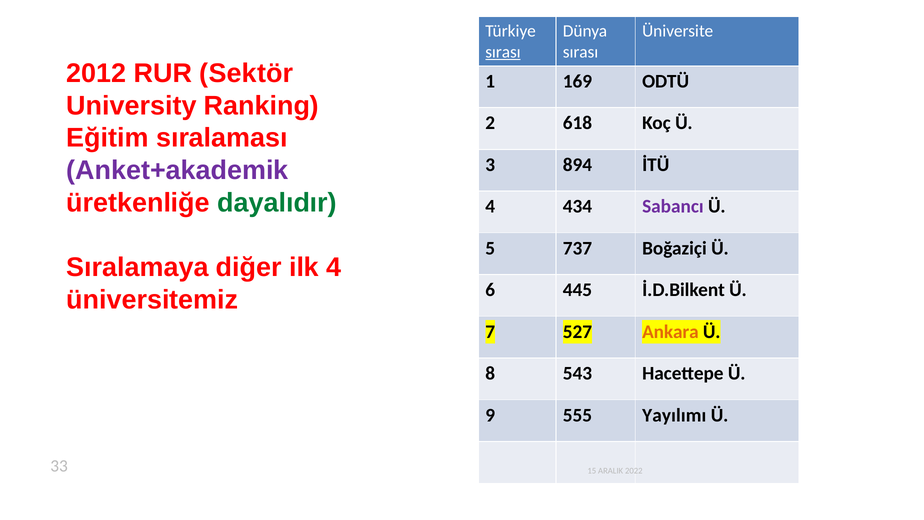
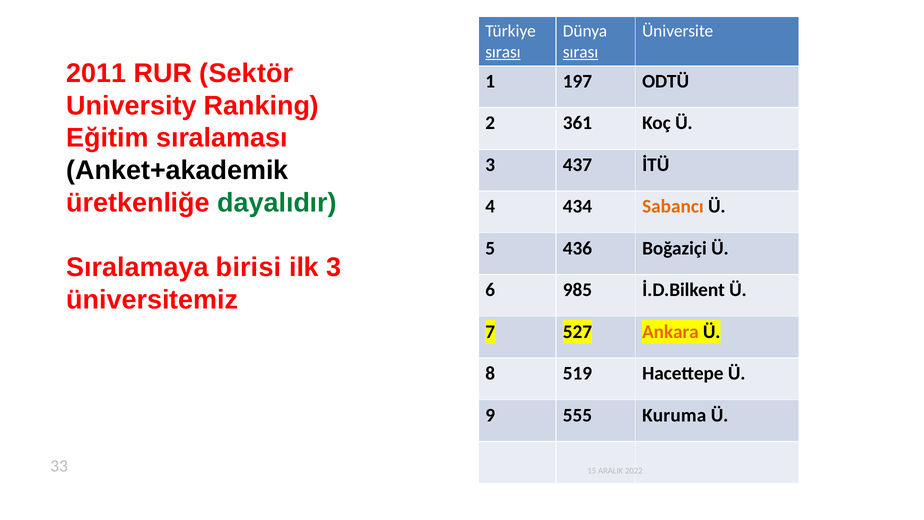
sırası underline: none -> present (581, 52)
2012: 2012 -> 2011 (96, 73)
169: 169 -> 197 (577, 81)
618: 618 -> 361 (577, 123)
894: 894 -> 437 (577, 165)
Anket+akademik colour: purple -> black (177, 170)
Sabancı colour: purple -> orange (673, 206)
737: 737 -> 436 (577, 248)
diğer: diğer -> birisi (249, 267)
ilk 4: 4 -> 3 (334, 267)
445: 445 -> 985 (577, 290)
543: 543 -> 519 (577, 373)
Yayılımı: Yayılımı -> Kuruma (674, 415)
